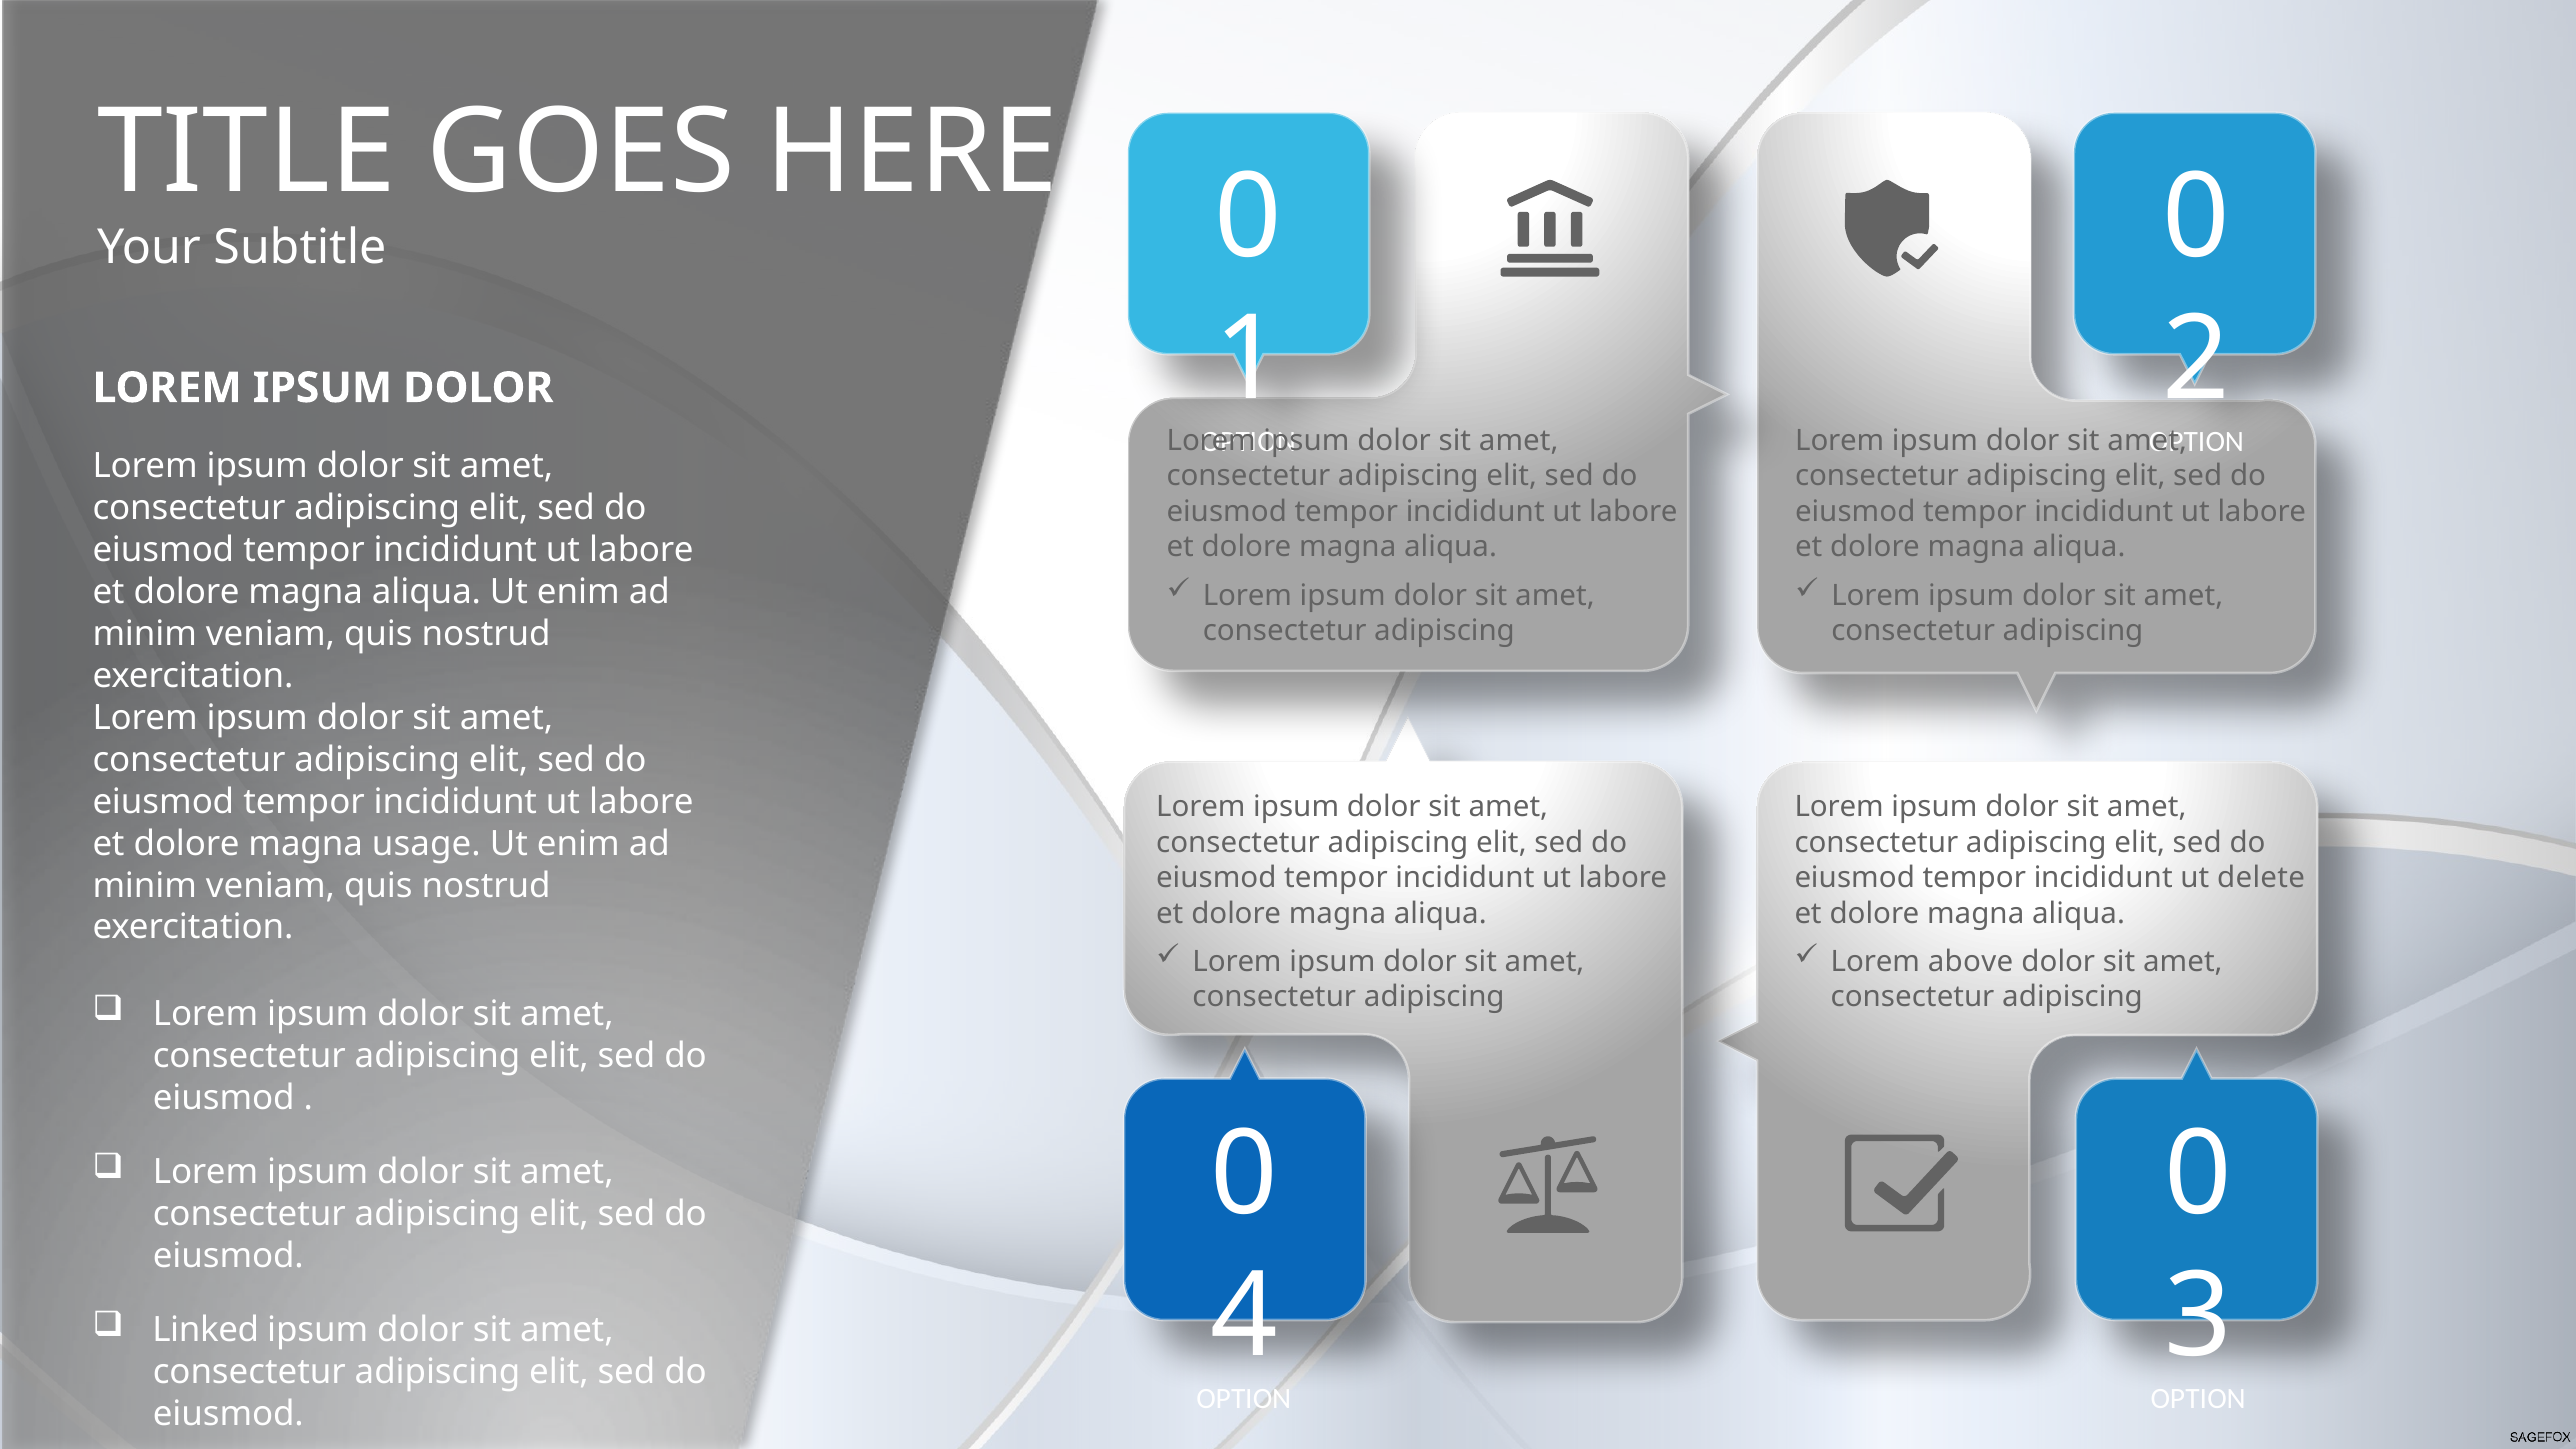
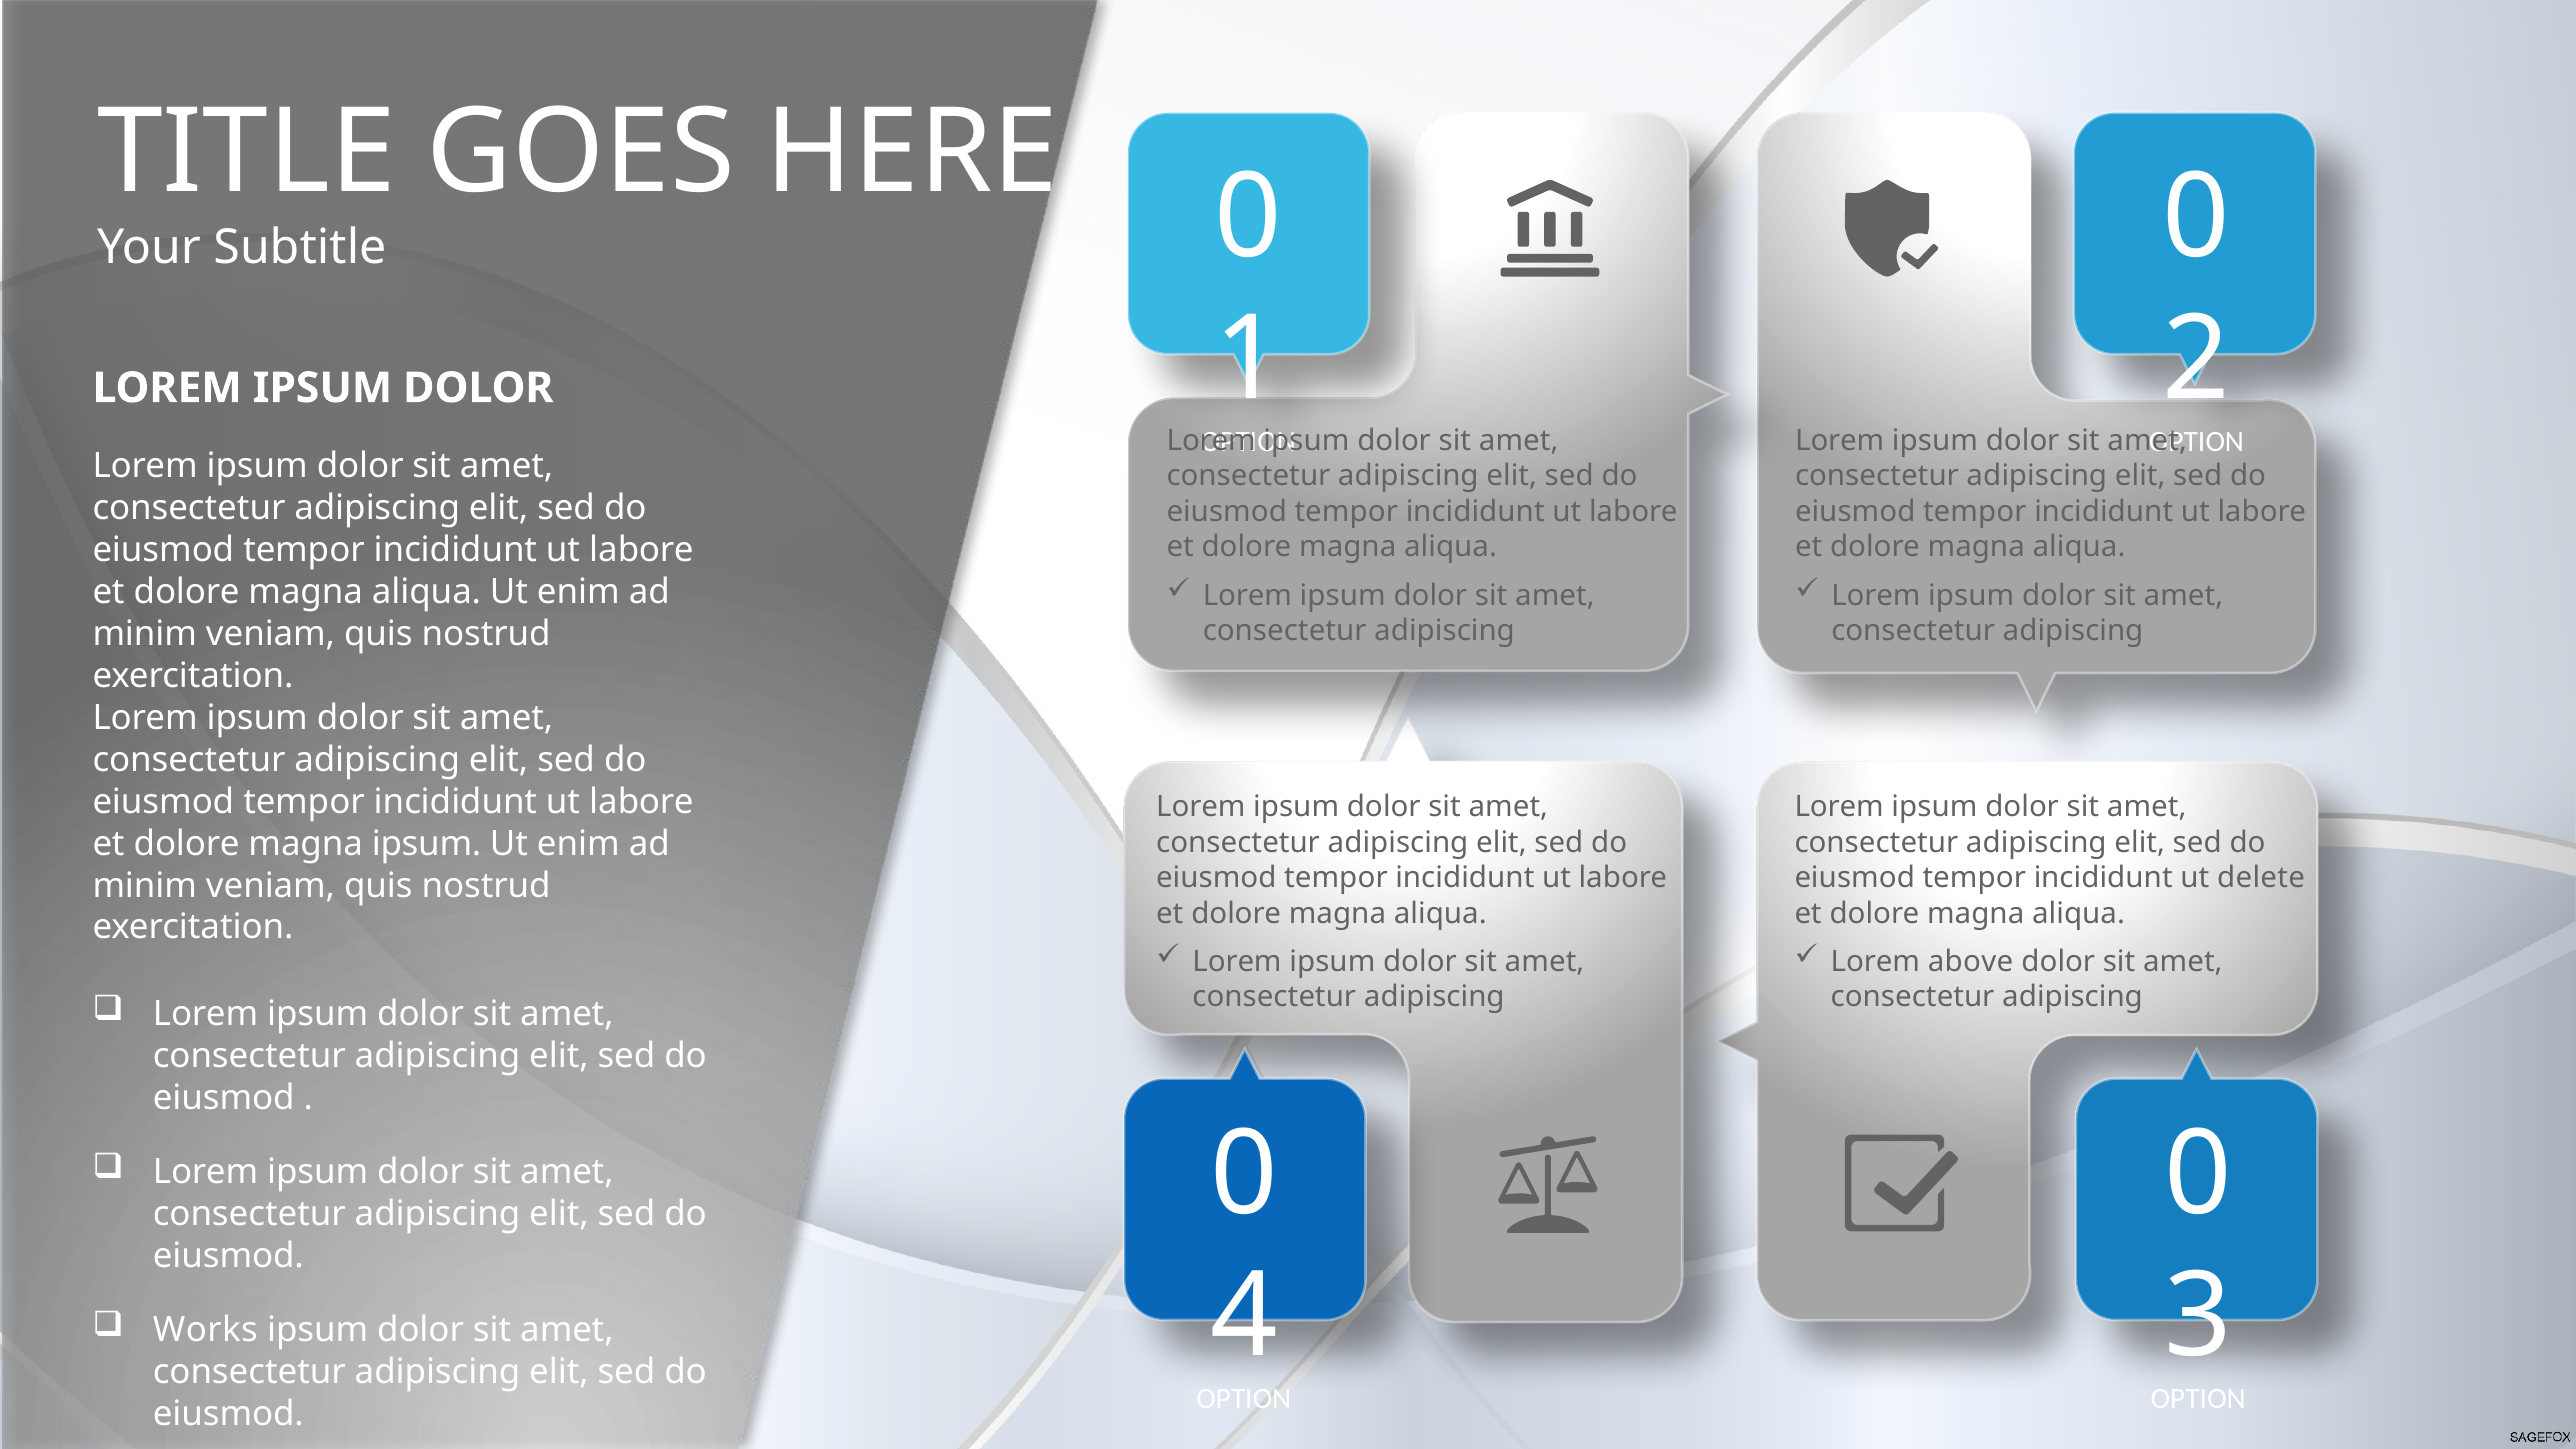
magna usage: usage -> ipsum (427, 844)
Linked: Linked -> Works (205, 1330)
